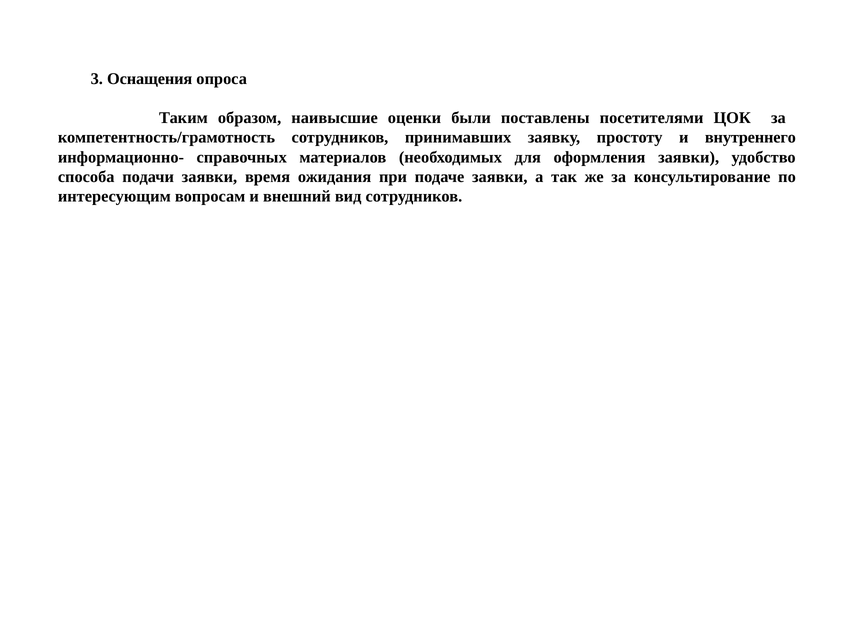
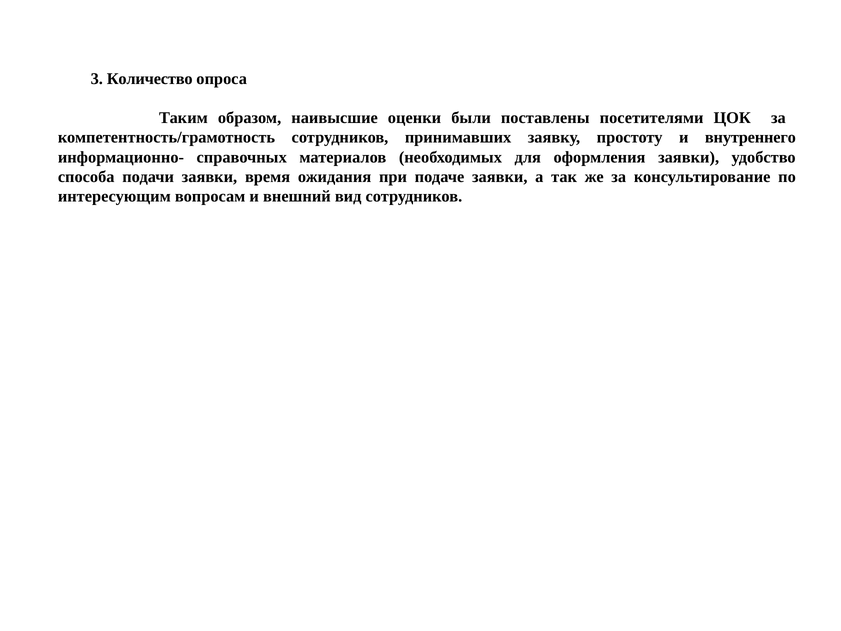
Оснащения: Оснащения -> Количество (150, 79)
